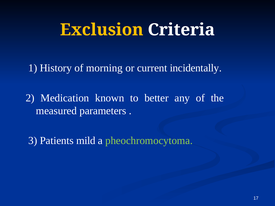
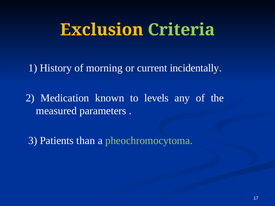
Criteria colour: white -> light green (181, 30)
better: better -> levels (157, 98)
mild: mild -> than (86, 141)
